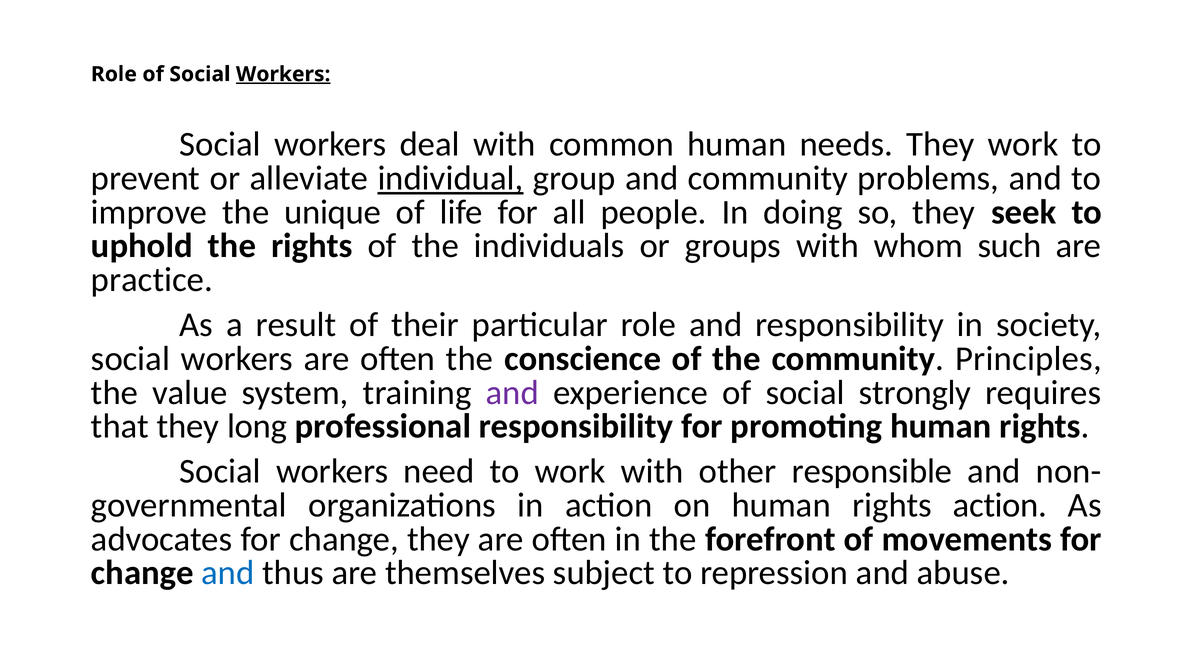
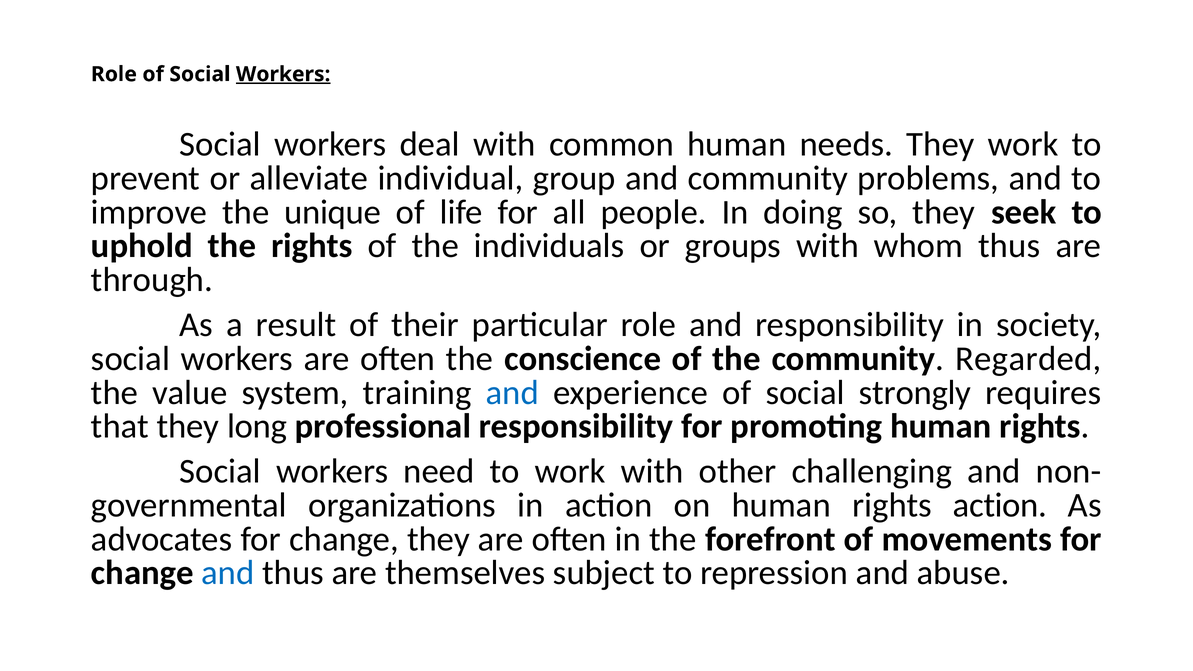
individual underline: present -> none (450, 178)
whom such: such -> thus (1009, 246)
practice: practice -> through (152, 280)
Principles: Principles -> Regarded (1028, 359)
and colour: purple -> blue (512, 393)
responsible: responsible -> challenging (872, 471)
